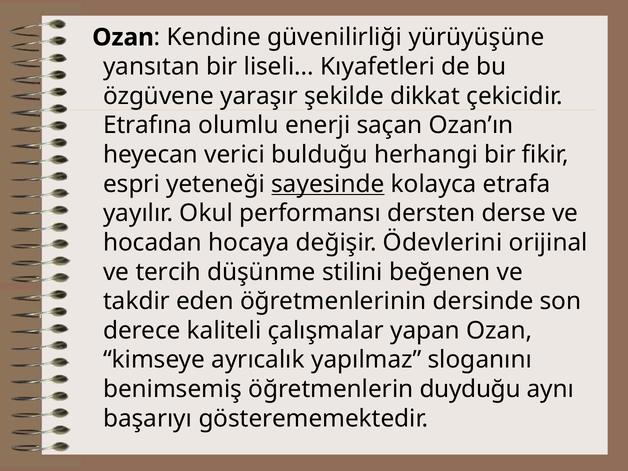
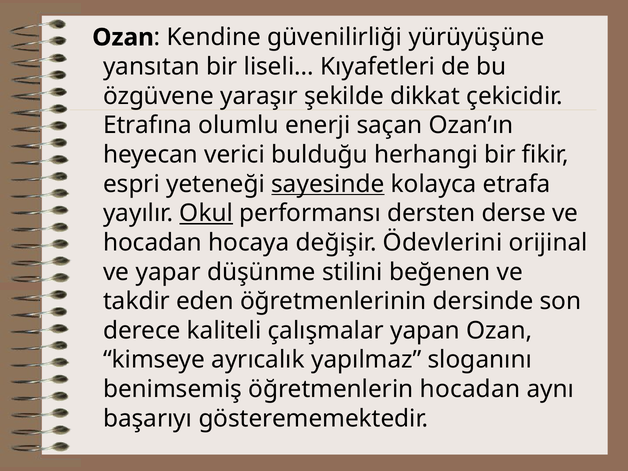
Okul underline: none -> present (206, 213)
tercih: tercih -> yapar (168, 272)
öğretmenlerin duyduğu: duyduğu -> hocadan (470, 389)
